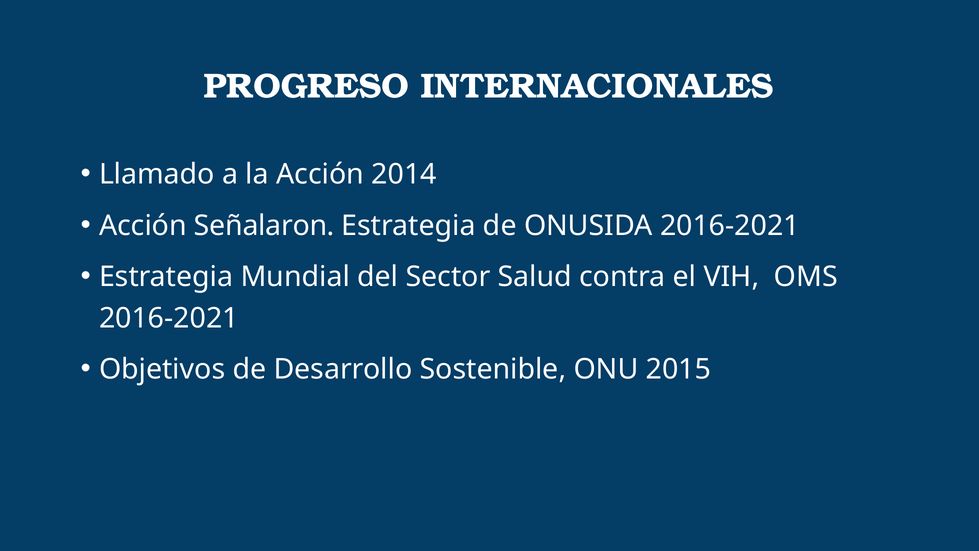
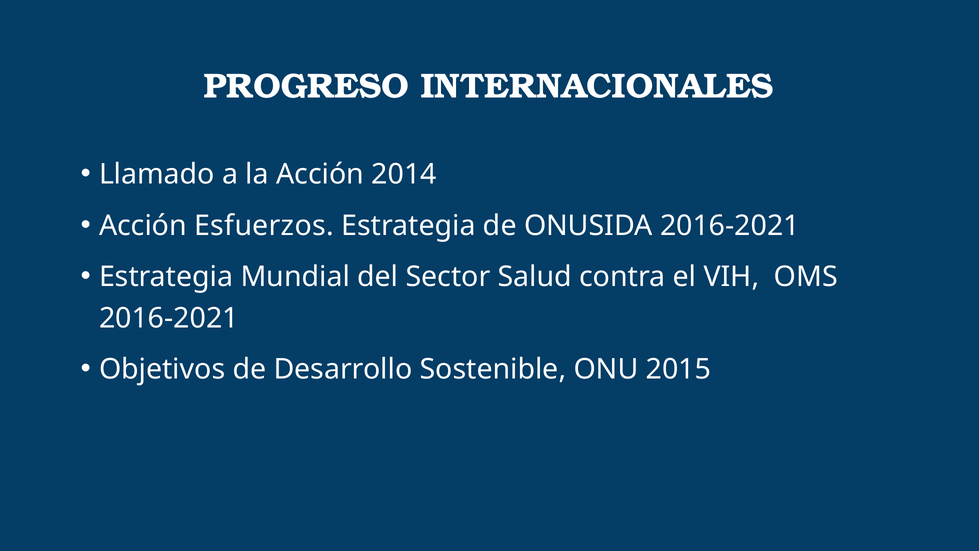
Señalaron: Señalaron -> Esfuerzos (264, 226)
